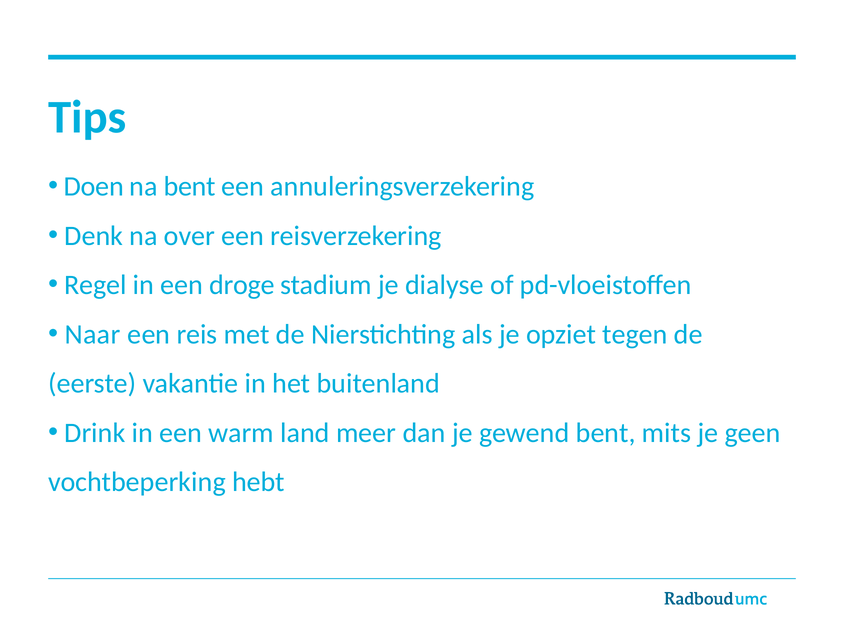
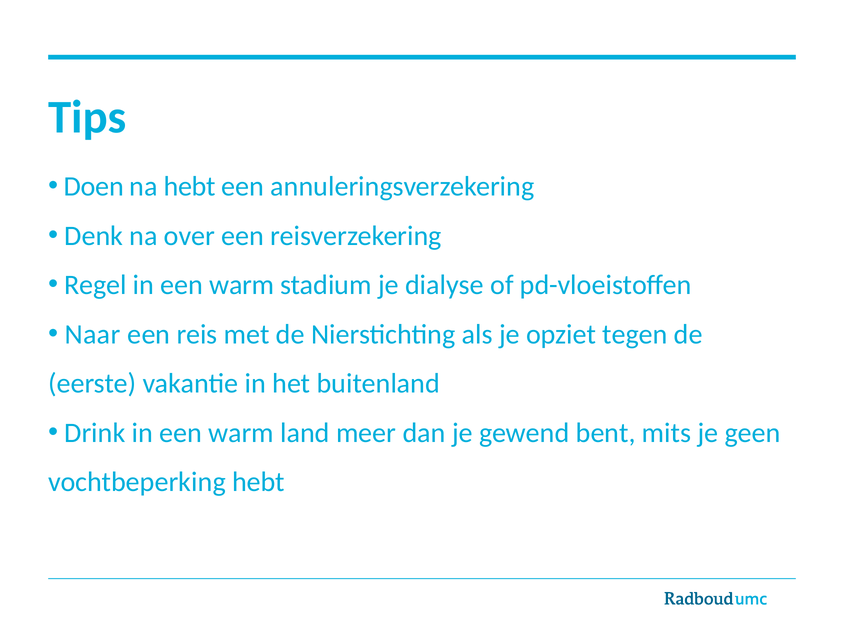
na bent: bent -> hebt (190, 187)
Regel in een droge: droge -> warm (242, 285)
